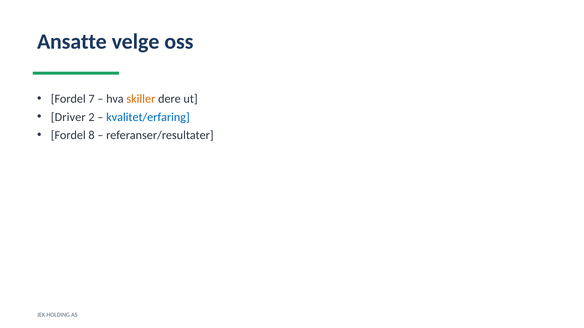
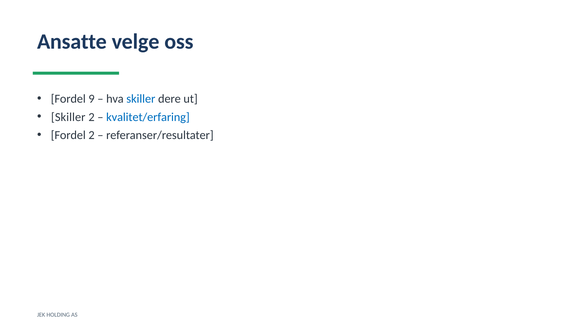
7: 7 -> 9 (92, 99)
skiller colour: orange -> blue (141, 99)
Driver: Driver -> Skiller (68, 117)
Fordel 8: 8 -> 2 (92, 135)
